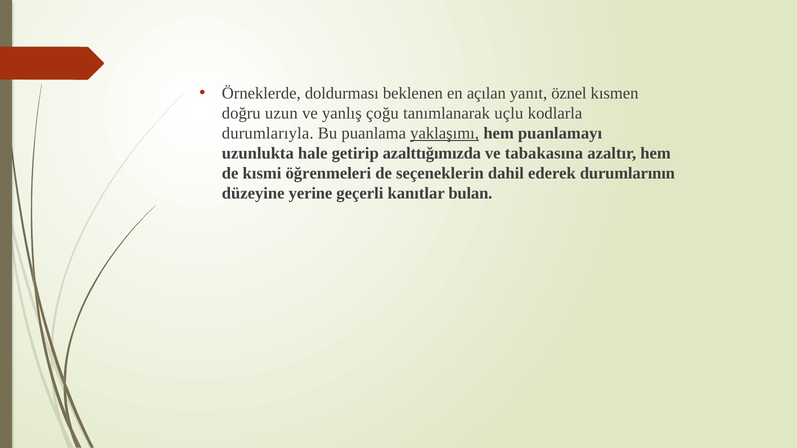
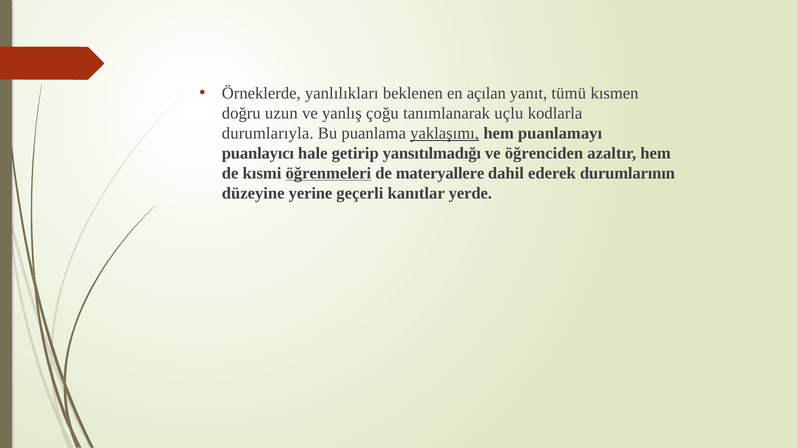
doldurması: doldurması -> yanlılıkları (342, 93)
öznel: öznel -> tümü (569, 93)
uzunlukta: uzunlukta -> puanlayıcı (258, 153)
azalttığımızda: azalttığımızda -> yansıtılmadığı (432, 153)
tabakasına: tabakasına -> öğrenciden (544, 153)
öğrenmeleri underline: none -> present (328, 173)
seçeneklerin: seçeneklerin -> materyallere (440, 173)
bulan: bulan -> yerde (470, 193)
